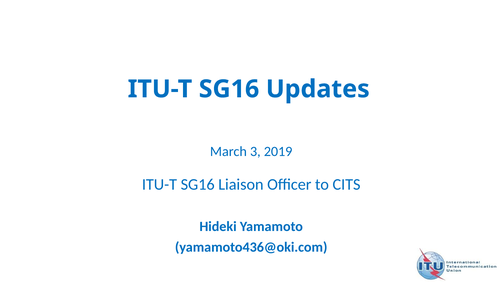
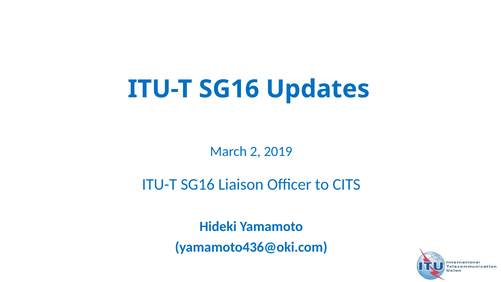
3: 3 -> 2 (255, 151)
